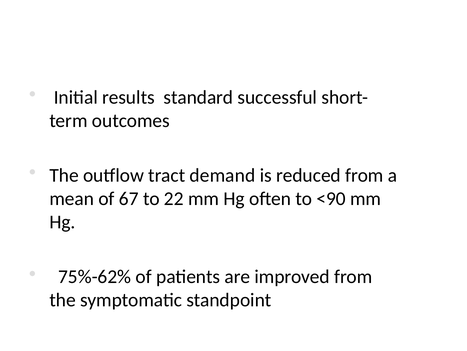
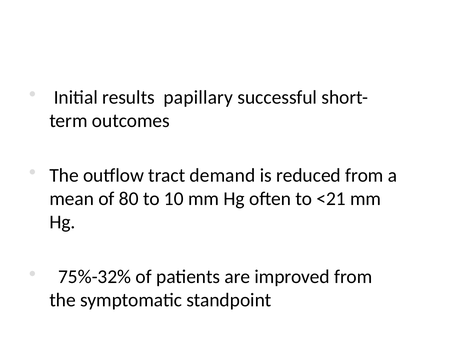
standard: standard -> papillary (198, 97)
67: 67 -> 80 (129, 198)
22: 22 -> 10 (174, 198)
<90: <90 -> <21 (331, 198)
75%-62%: 75%-62% -> 75%-32% (95, 276)
